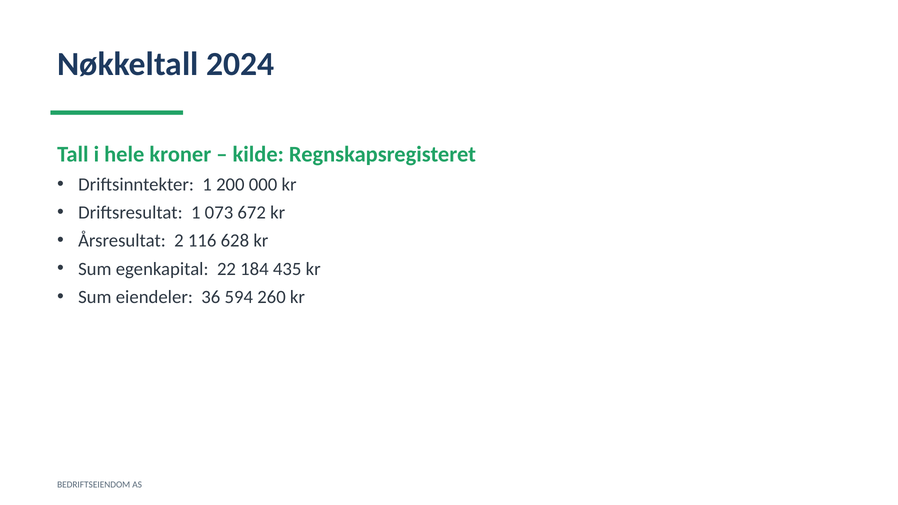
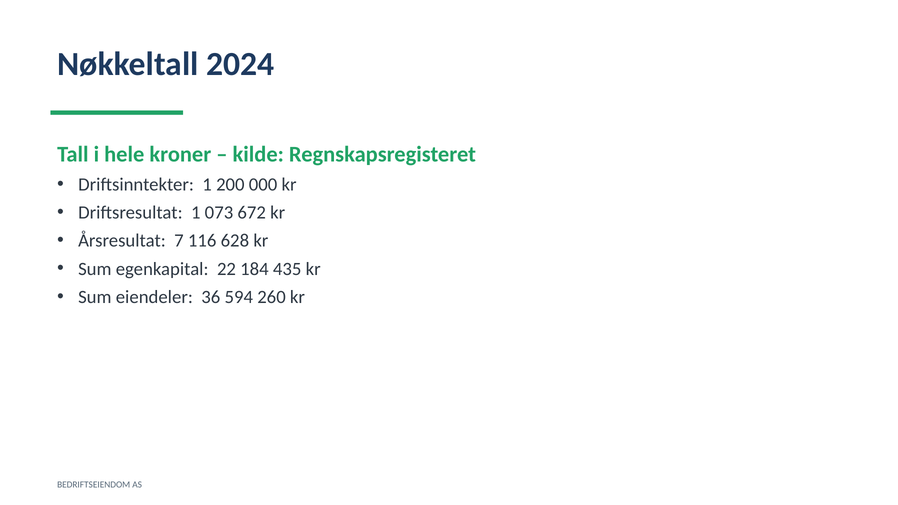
2: 2 -> 7 (179, 241)
